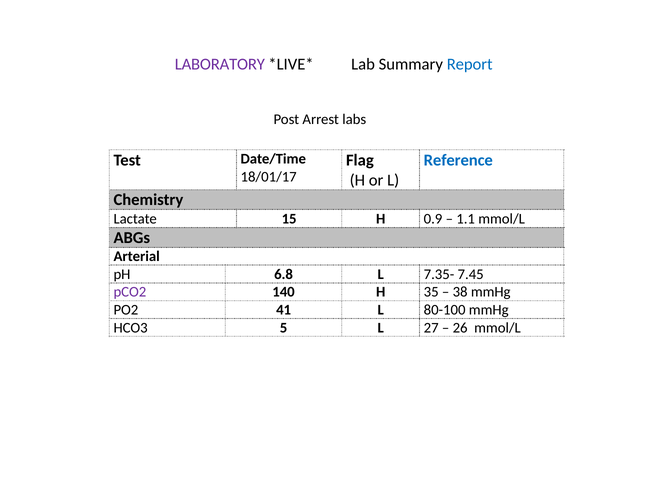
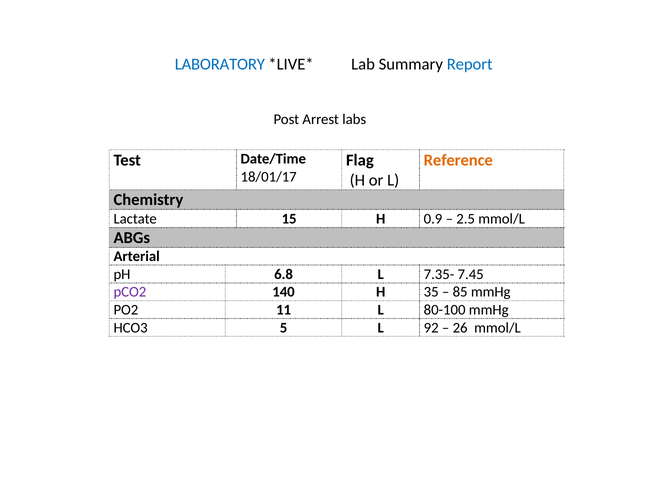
LABORATORY colour: purple -> blue (220, 64)
Reference colour: blue -> orange (458, 160)
1.1: 1.1 -> 2.5 (466, 219)
38: 38 -> 85 (460, 292)
41: 41 -> 11 (284, 310)
27: 27 -> 92 (431, 328)
